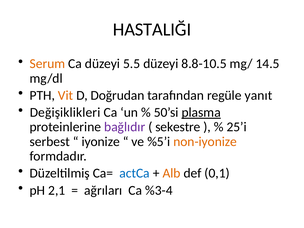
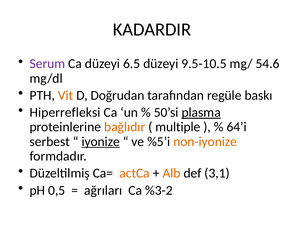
HASTALIĞI: HASTALIĞI -> KADARDIR (152, 29)
Serum colour: orange -> purple (47, 64)
5.5: 5.5 -> 6.5 (132, 64)
8.8-10.5: 8.8-10.5 -> 9.5-10.5 (204, 64)
14.5: 14.5 -> 54.6 (268, 64)
yanıt: yanıt -> baskı (259, 95)
Değişiklikleri: Değişiklikleri -> Hiperrefleksi (65, 112)
bağlıdır colour: purple -> orange (125, 127)
sekestre: sekestre -> multiple (178, 127)
25’i: 25’i -> 64’i (237, 127)
iyonize underline: none -> present (101, 142)
actCa colour: blue -> orange (135, 173)
0,1: 0,1 -> 3,1 (217, 173)
2,1: 2,1 -> 0,5 (57, 190)
%3-4: %3-4 -> %3-2 (159, 190)
